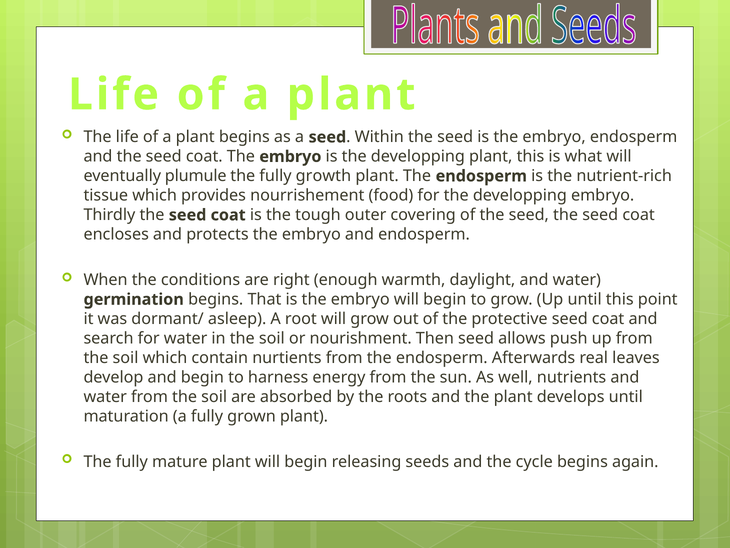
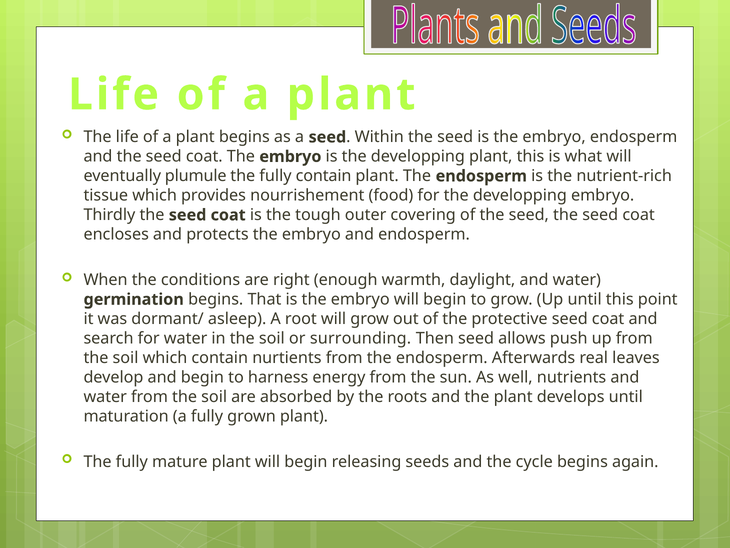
fully growth: growth -> contain (324, 176)
nourishment: nourishment -> surrounding (361, 338)
